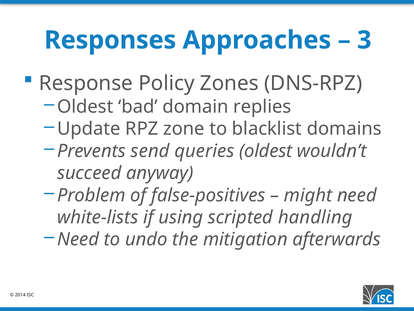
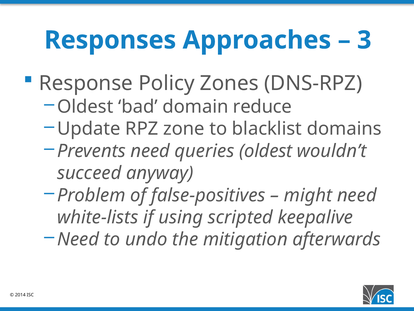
replies: replies -> reduce (262, 107)
Prevents send: send -> need (150, 151)
handling: handling -> keepalive (315, 217)
